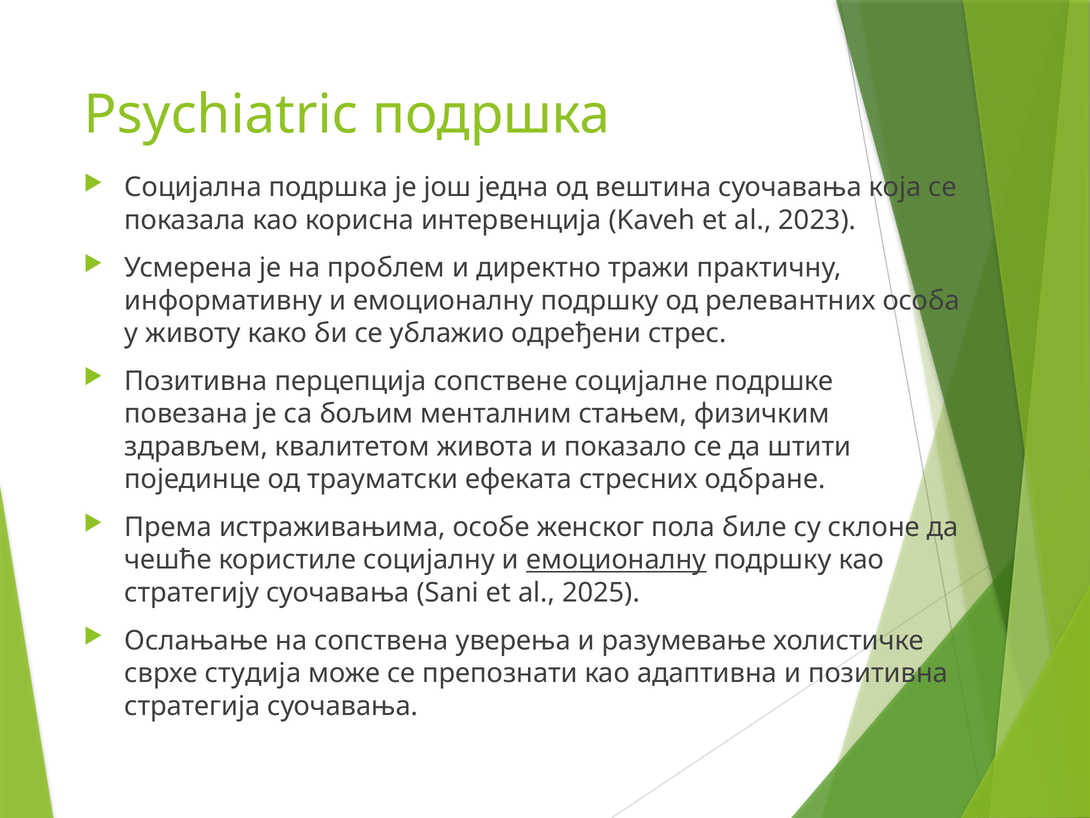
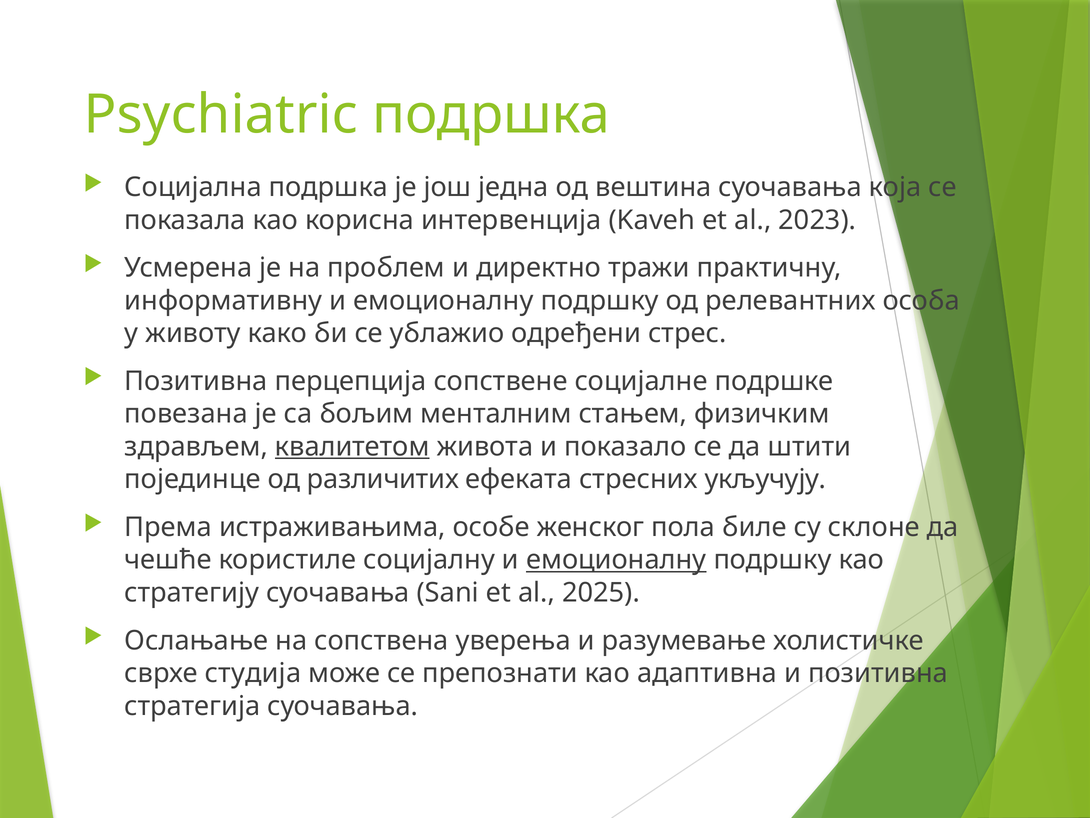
квалитетом underline: none -> present (352, 446)
трауматски: трауматски -> различитих (383, 479)
одбране: одбране -> укључују (765, 479)
